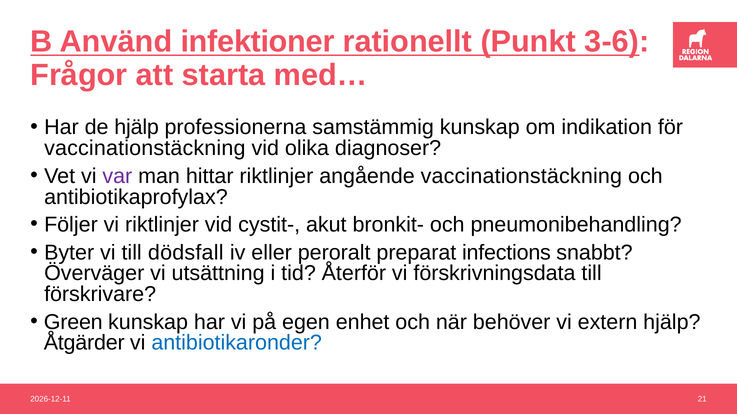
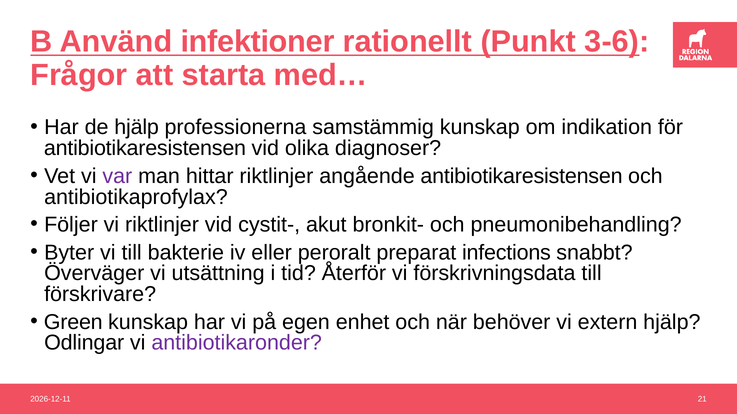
vaccinationstäckning: vaccinationstäckning -> antibiotikaresistensen (145, 148)
angående vaccinationstäckning: vaccinationstäckning -> antibiotikaresistensen (522, 176)
dödsfall: dödsfall -> bakterie (186, 253)
Åtgärder: Åtgärder -> Odlingar (84, 343)
antibiotikaronder colour: blue -> purple (237, 343)
